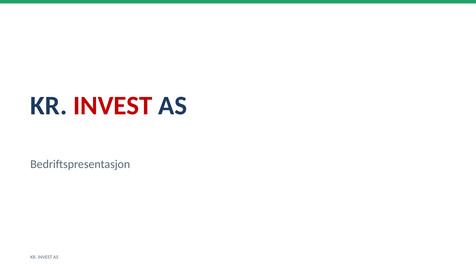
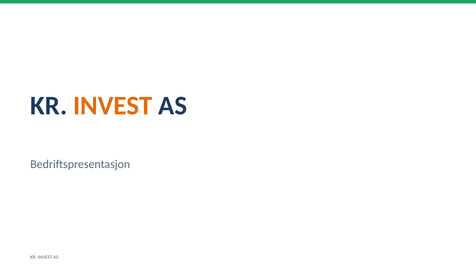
INVEST colour: red -> orange (113, 106)
